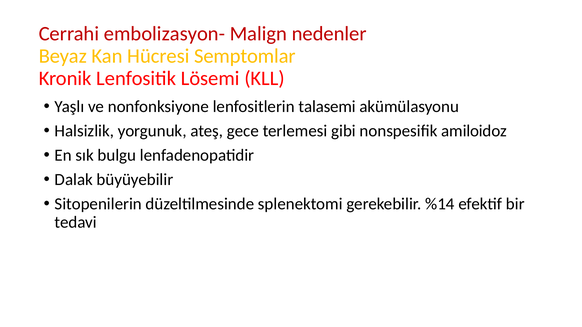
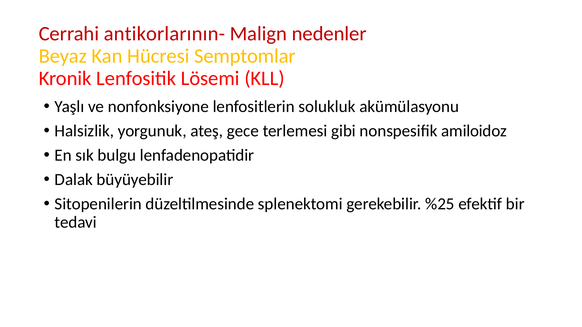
embolizasyon-: embolizasyon- -> antikorlarının- (164, 34)
talasemi: talasemi -> solukluk (327, 107)
%14: %14 -> %25 (440, 204)
